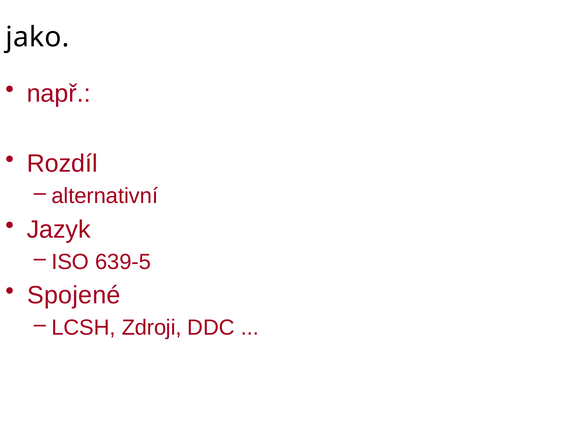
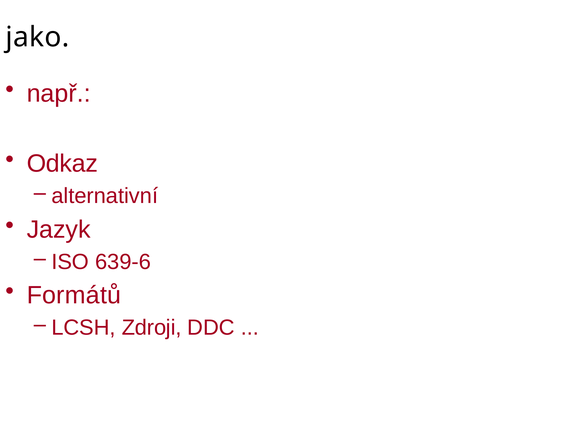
Rozdíl: Rozdíl -> Odkaz (62, 163)
639-5: 639-5 -> 639-6 (123, 261)
Spojené: Spojené -> Formátů (74, 295)
